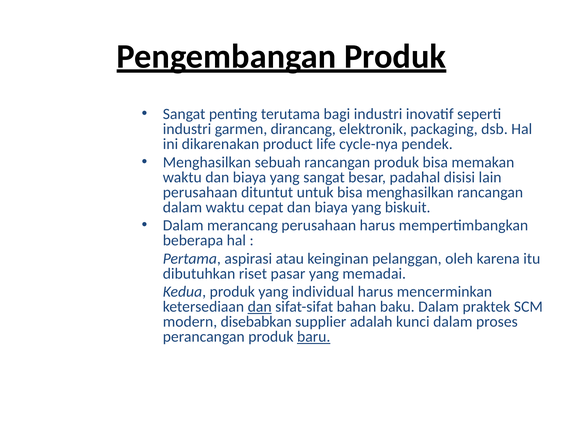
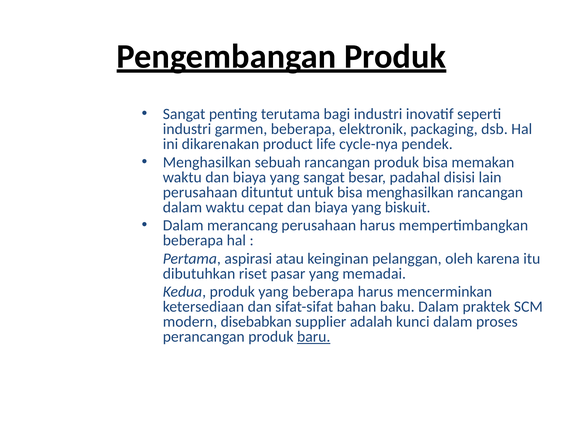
garmen dirancang: dirancang -> beberapa (303, 129)
yang individual: individual -> beberapa (323, 292)
dan underline: present -> none (260, 307)
